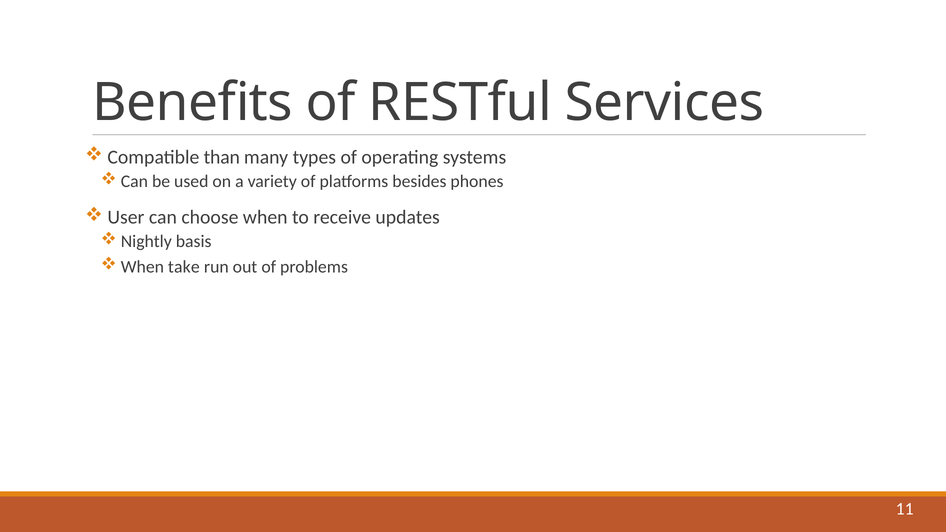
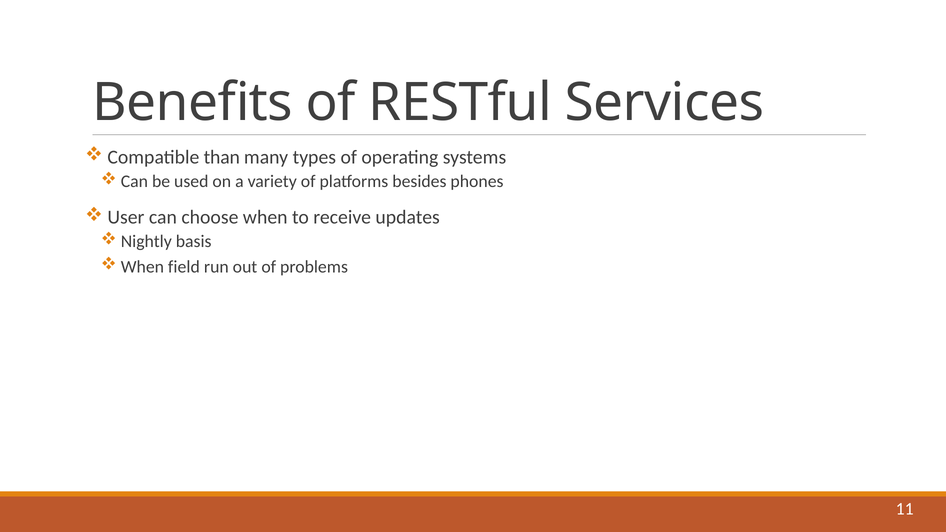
take: take -> field (184, 267)
